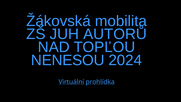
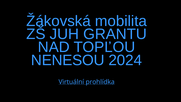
AUTORŮ: AUTORŮ -> GRANTU (115, 34)
